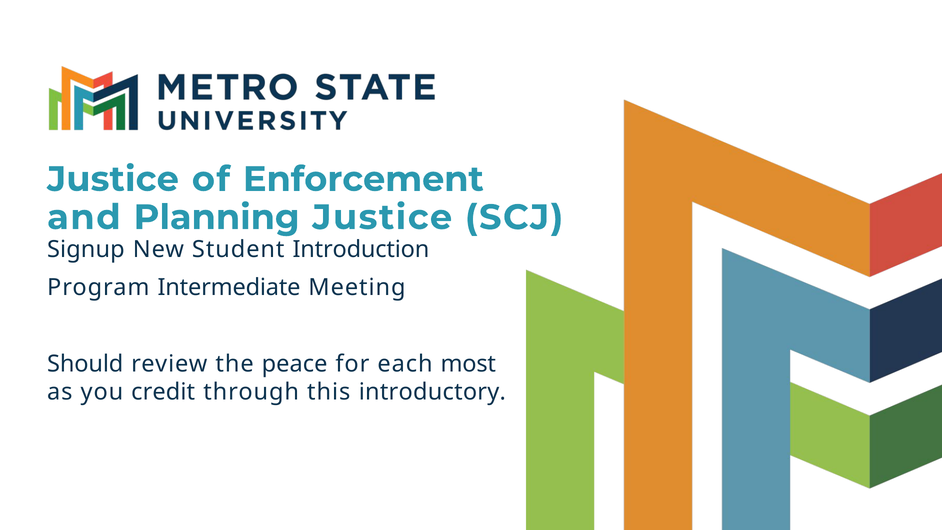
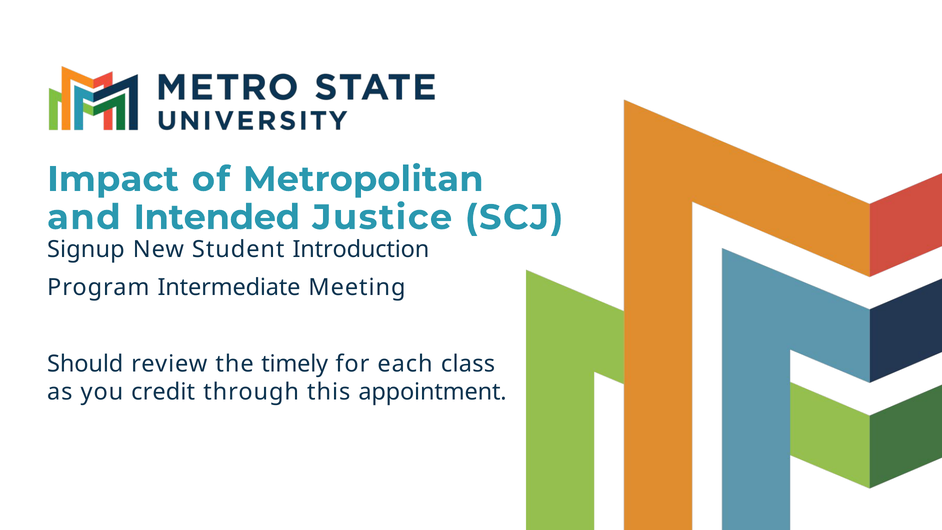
Justice: Justice -> Impact (113, 179)
Enforcement: Enforcement -> Metropolitan (363, 179)
Planning: Planning -> Intended (217, 217)
peace: peace -> timely (295, 364)
most: most -> class (468, 364)
introductory: introductory -> appointment (433, 392)
